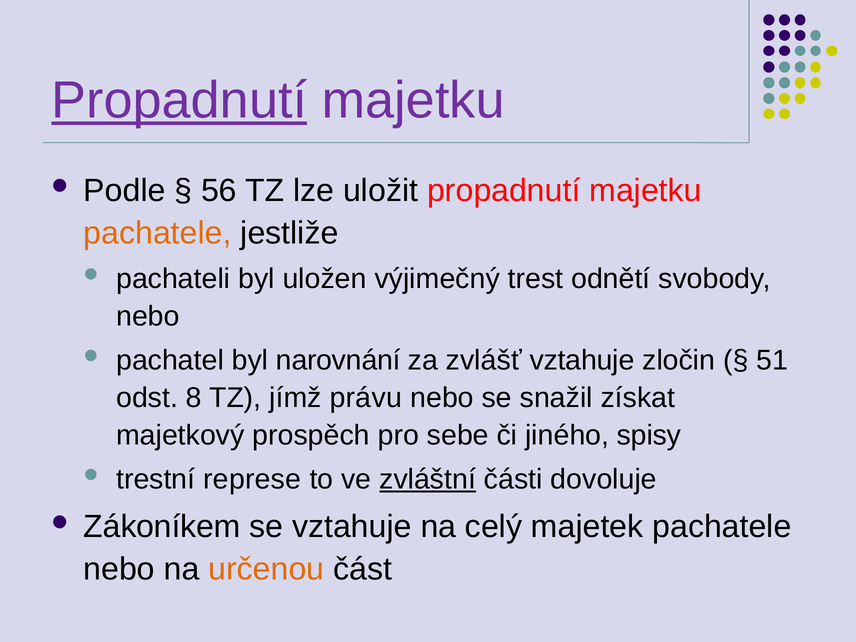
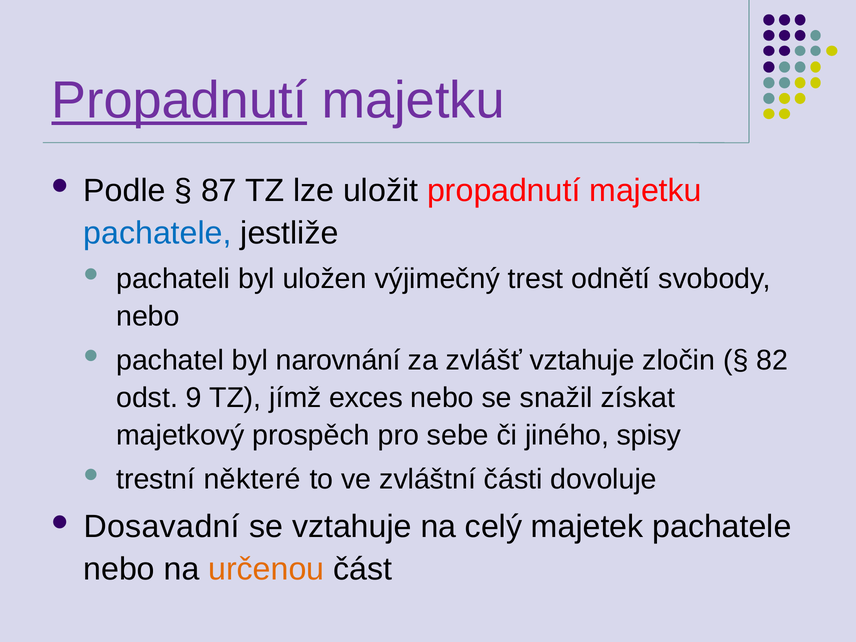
56: 56 -> 87 (219, 191)
pachatele colour: orange -> blue (157, 233)
51: 51 -> 82 (772, 360)
8: 8 -> 9 (194, 398)
právu: právu -> exces (366, 398)
represe: represe -> některé (252, 479)
zvláštní underline: present -> none (428, 479)
Zákoníkem: Zákoníkem -> Dosavadní (162, 527)
